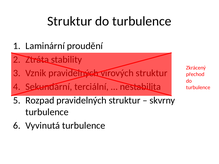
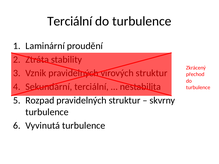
Struktur: Struktur -> Terciální (70, 21)
